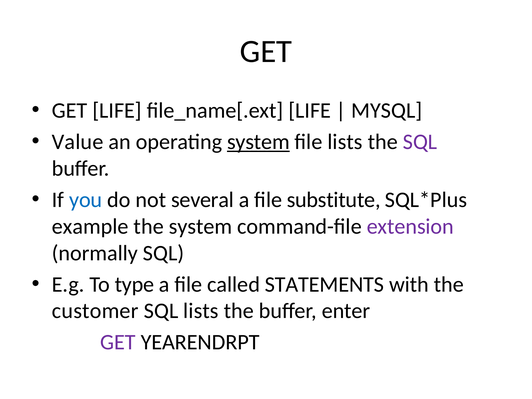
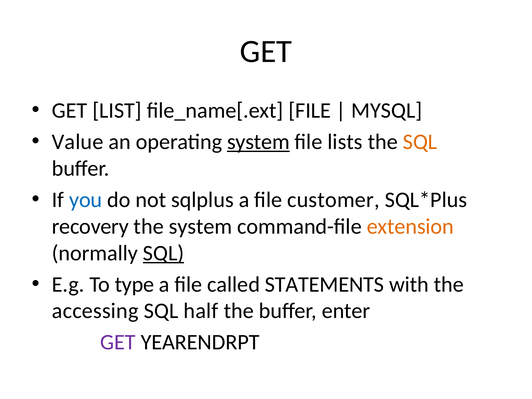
GET LIFE: LIFE -> LIST (117, 111)
file_name[.ext LIFE: LIFE -> FILE (310, 111)
SQL colour: purple -> orange (420, 142)
several: several -> sqlplus (202, 200)
substitute: substitute -> customer (333, 200)
example: example -> recovery (90, 226)
extension colour: purple -> orange (410, 226)
SQL underline: none -> present (164, 253)
customer: customer -> accessing (95, 311)
SQL lists: lists -> half (201, 311)
